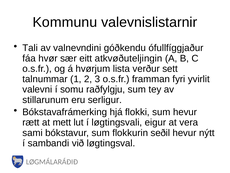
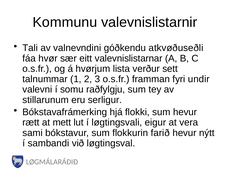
ófullfíggjaður: ófullfíggjaður -> atkvøðuseðli (176, 48)
atkvøðuteljingin: atkvøðuteljingin -> valevnislistarnar (129, 58)
yvirlit: yvirlit -> undir (199, 79)
seðil: seðil -> farið (160, 132)
